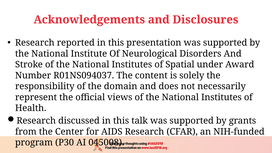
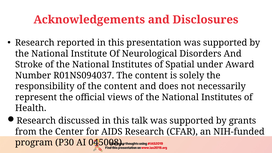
of the domain: domain -> content (121, 86)
